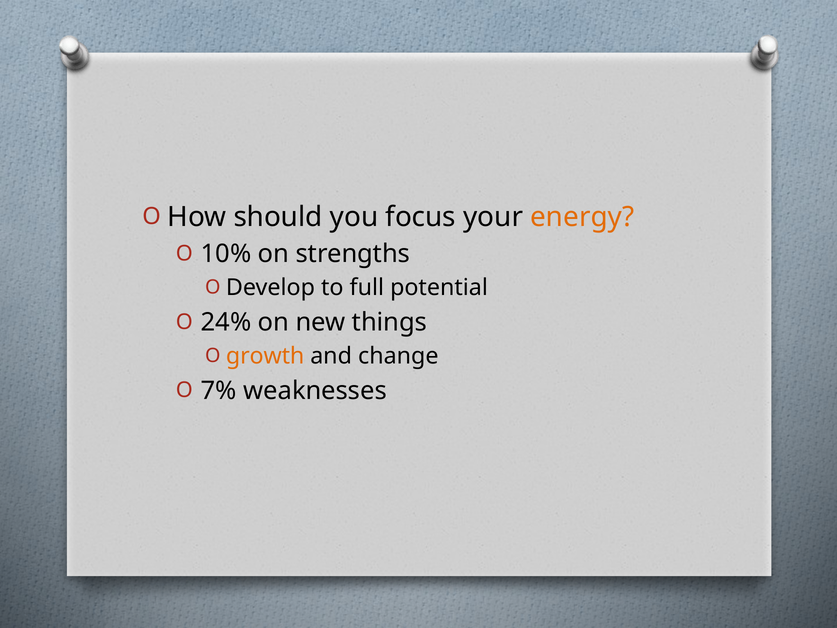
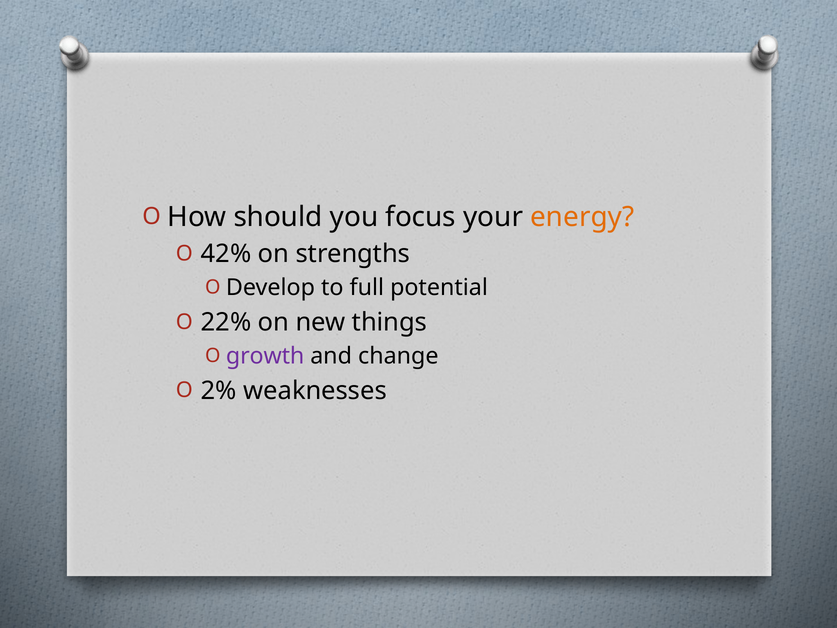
10%: 10% -> 42% (226, 254)
24%: 24% -> 22% (226, 322)
growth colour: orange -> purple (265, 356)
7%: 7% -> 2% (219, 391)
